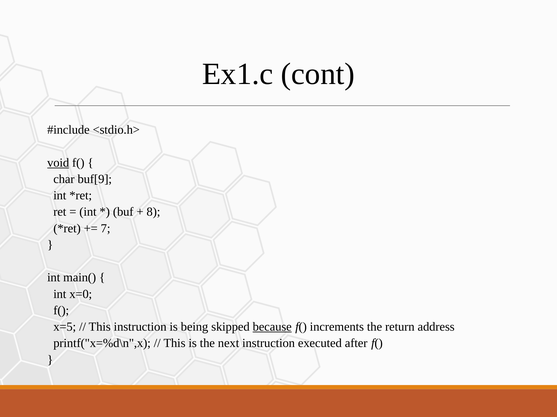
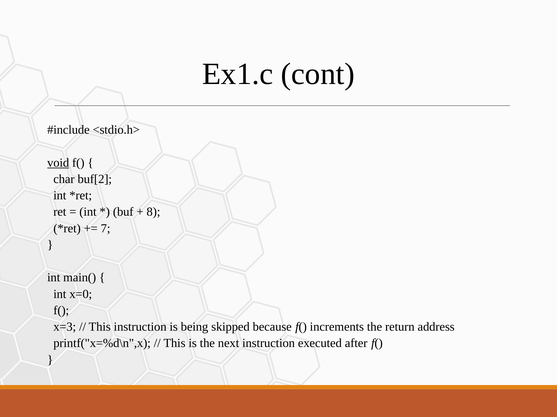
buf[9: buf[9 -> buf[2 (95, 179)
x=5: x=5 -> x=3 (65, 327)
because underline: present -> none (272, 327)
